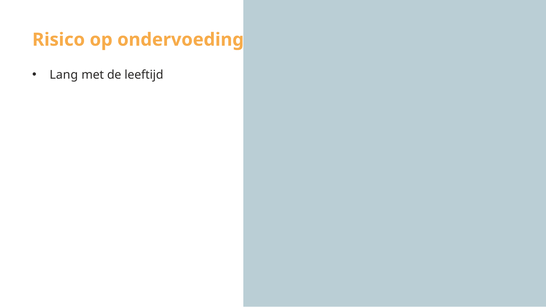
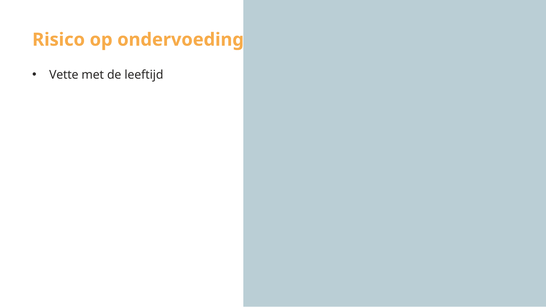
Lang: Lang -> Vette (64, 75)
